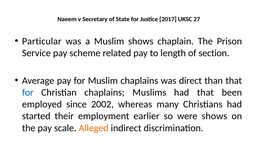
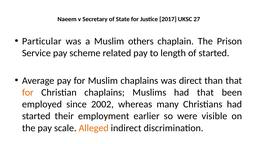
Muslim shows: shows -> others (141, 41)
of section: section -> started (214, 53)
for colour: blue -> orange (28, 93)
were shows: shows -> visible (214, 117)
